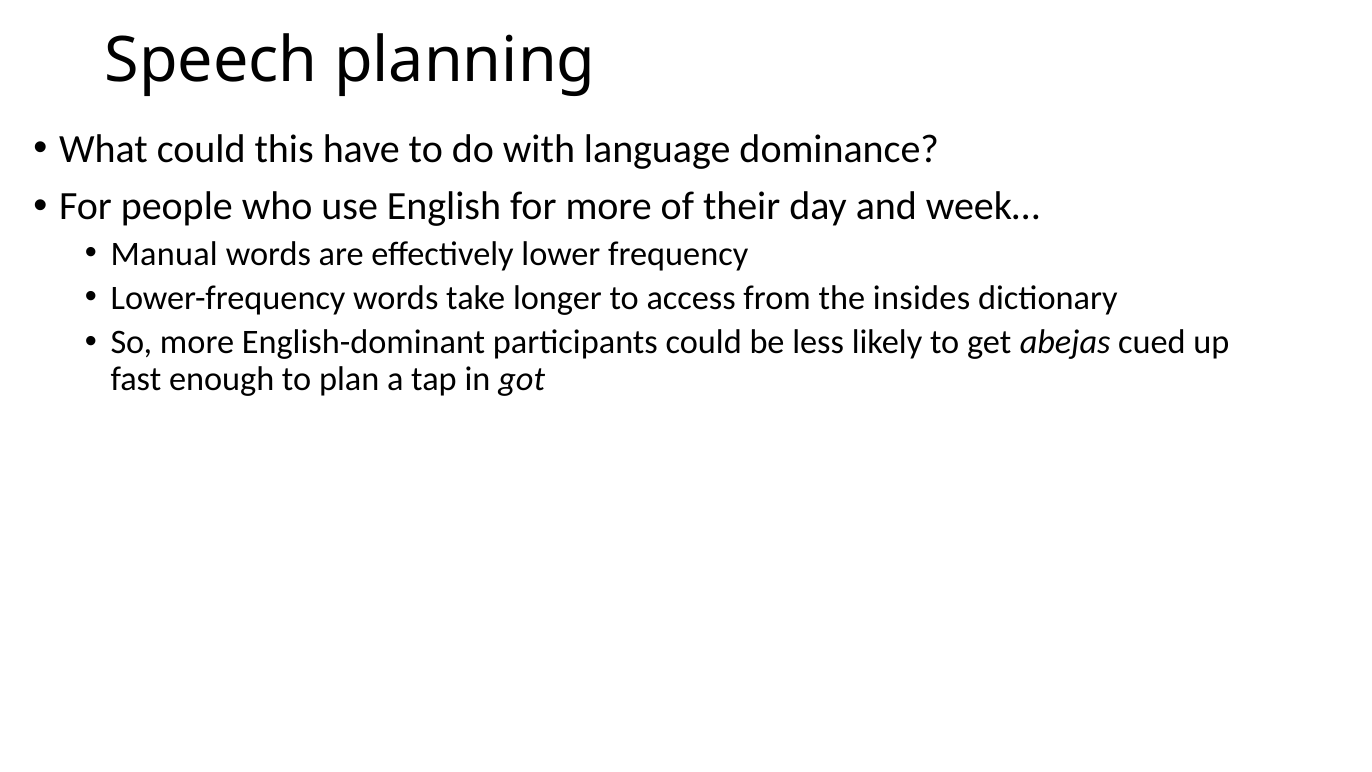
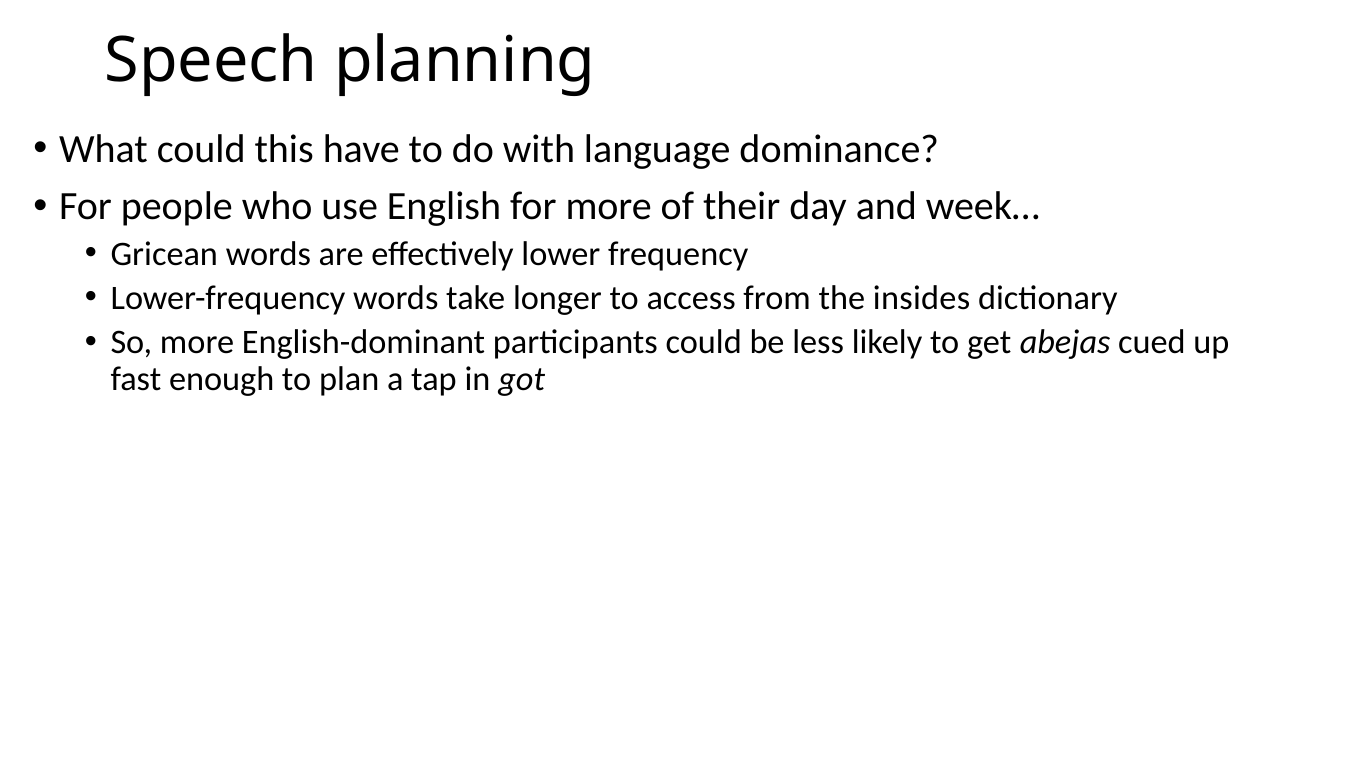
Manual: Manual -> Gricean (164, 254)
